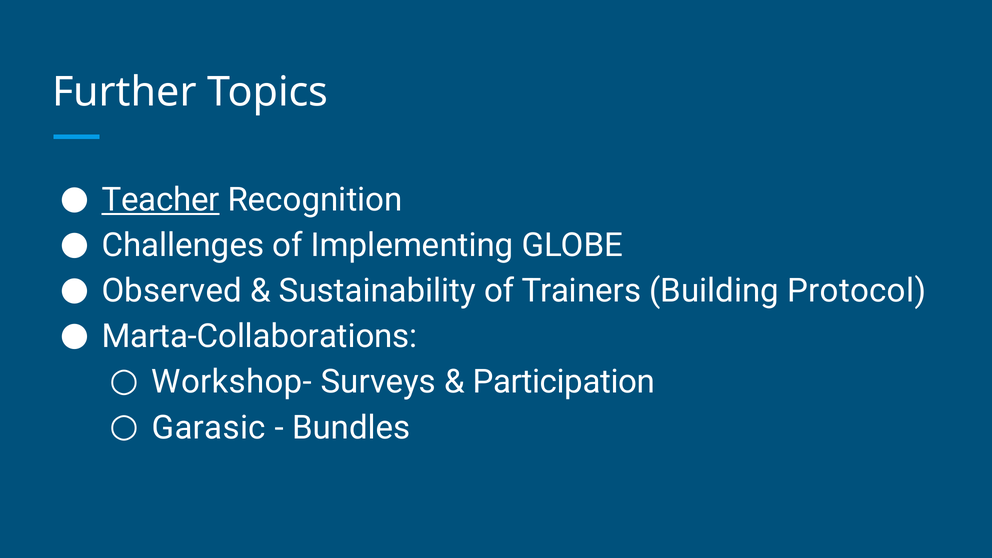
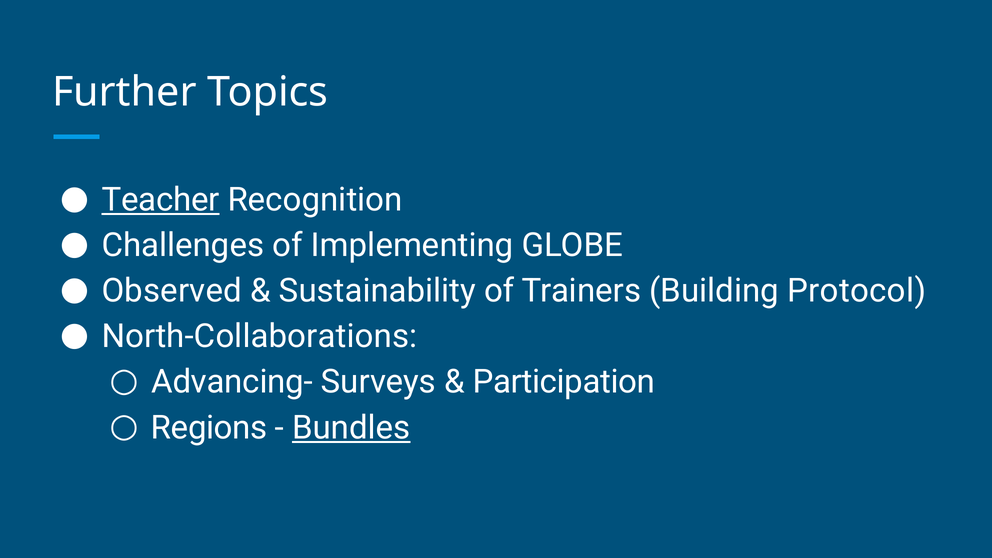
Marta-Collaborations: Marta-Collaborations -> North-Collaborations (259, 336)
Workshop-: Workshop- -> Advancing- (232, 382)
Garasic: Garasic -> Regions (209, 428)
Bundles underline: none -> present (351, 428)
